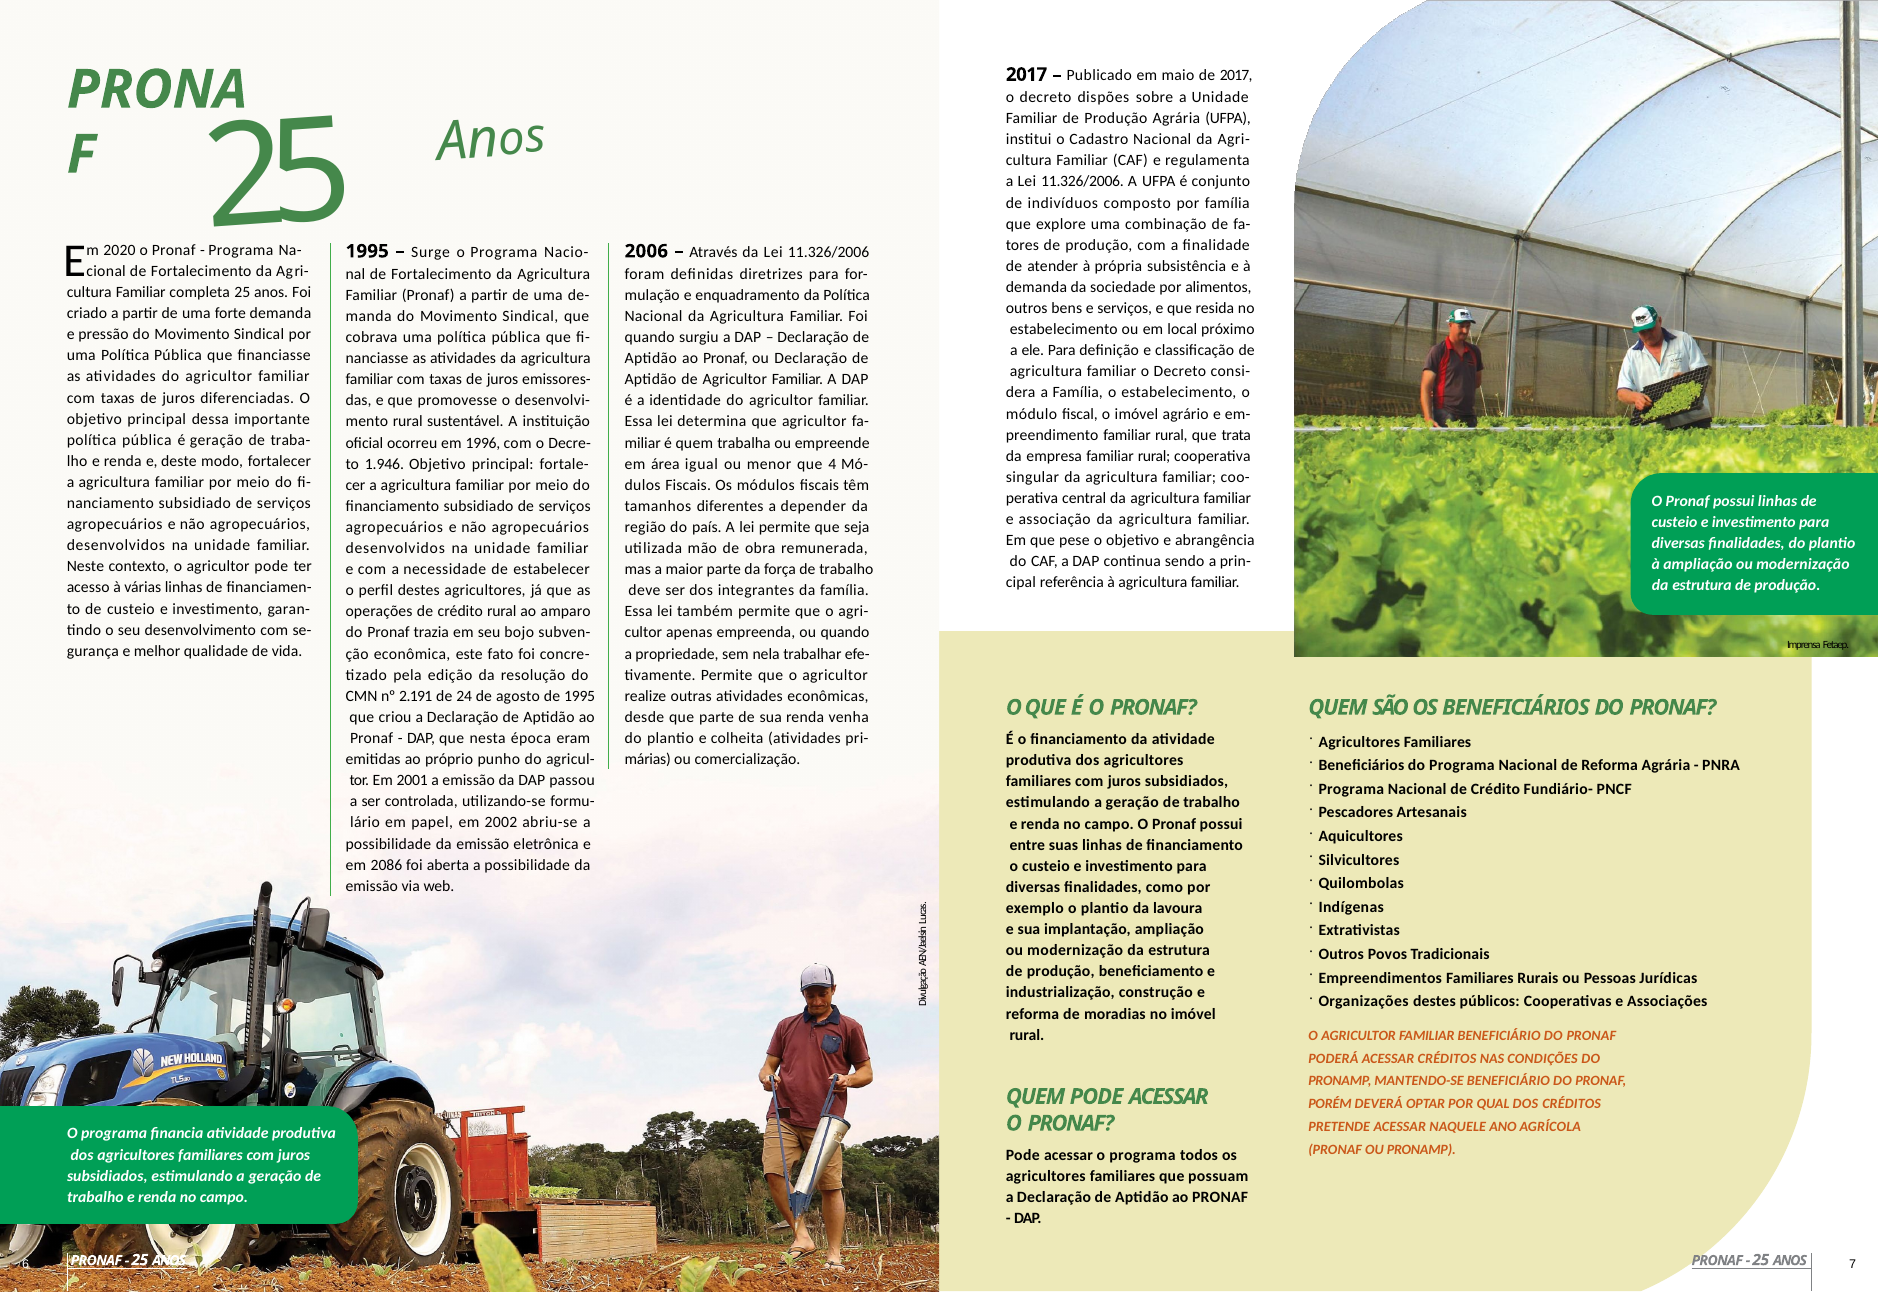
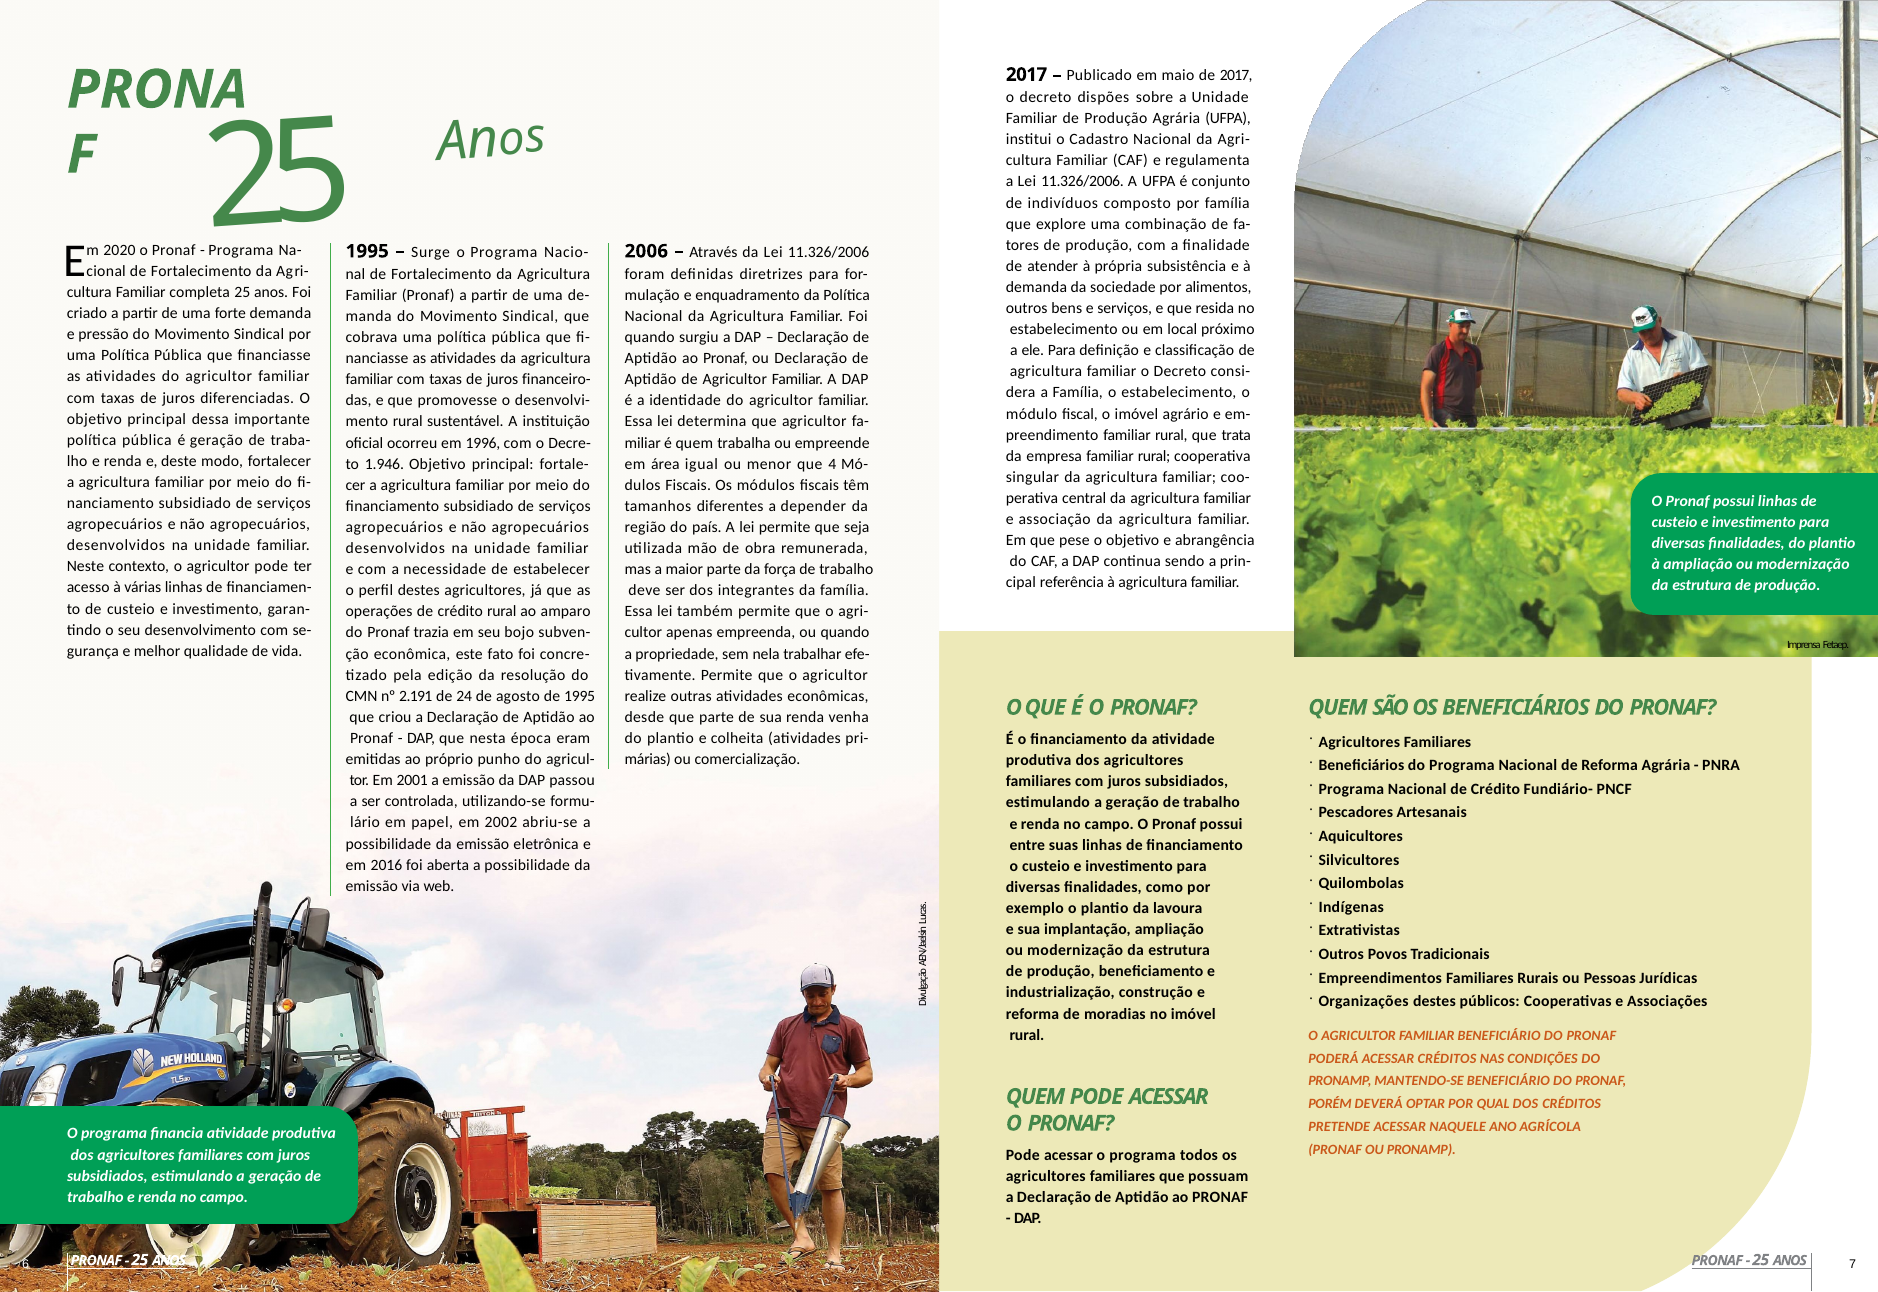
emissores-: emissores- -> financeiro- (556, 379)
2086: 2086 -> 2016 (387, 865)
